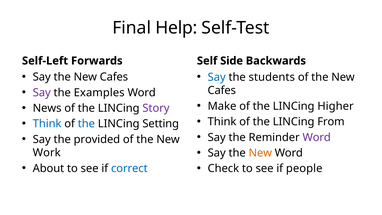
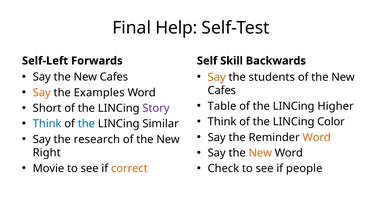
Side: Side -> Skill (232, 61)
Say colour: blue -> orange (217, 77)
Say colour: purple -> orange (42, 93)
Make: Make -> Table (222, 106)
News: News -> Short (47, 108)
From: From -> Color (331, 122)
Setting: Setting -> Similar (161, 124)
Word colour: purple -> orange (317, 137)
provided: provided -> research (97, 139)
Work: Work -> Right (47, 153)
About: About -> Movie (48, 168)
correct colour: blue -> orange (129, 168)
